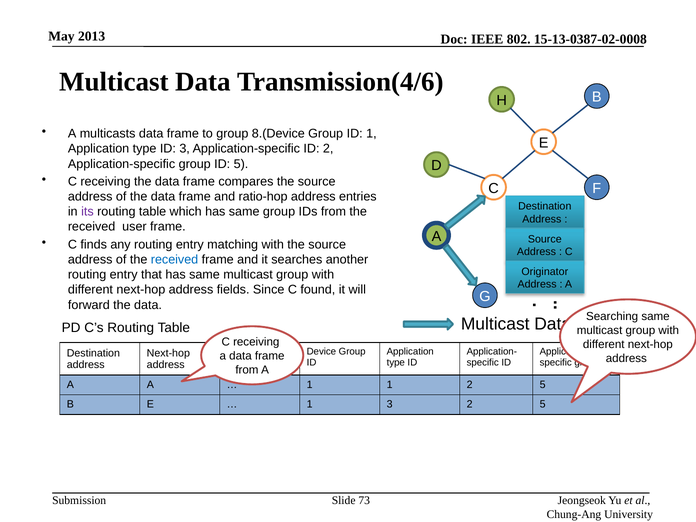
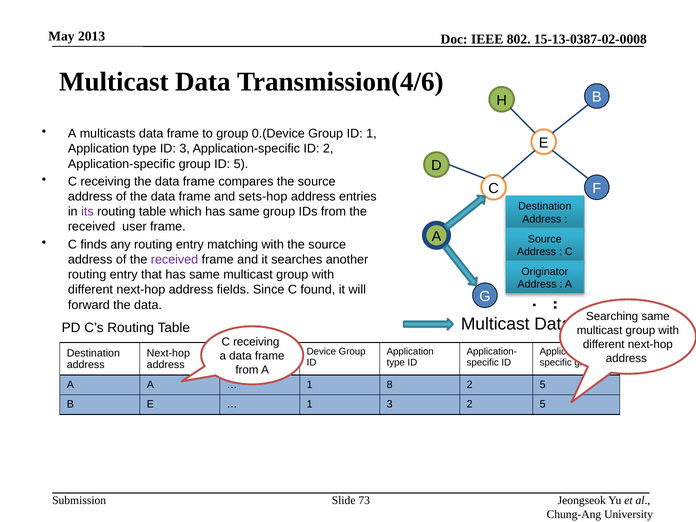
8.(Device: 8.(Device -> 0.(Device (278, 134)
ratio-hop: ratio-hop -> sets-hop (263, 197)
received colour: blue -> purple (175, 260)
1 1: 1 -> 8 (390, 385)
